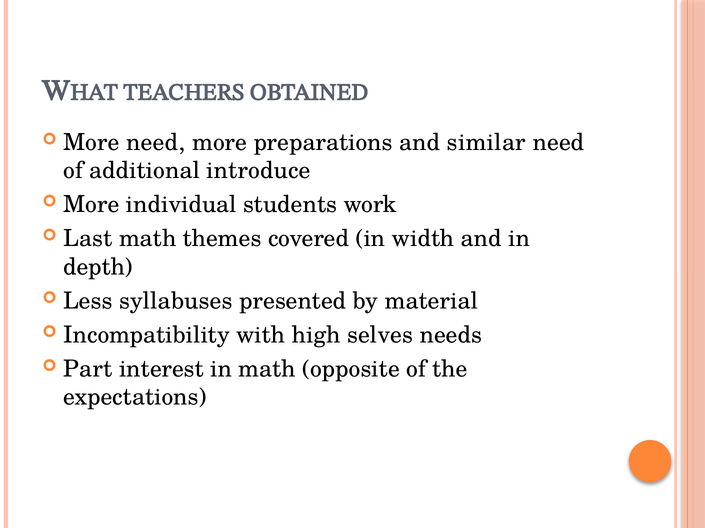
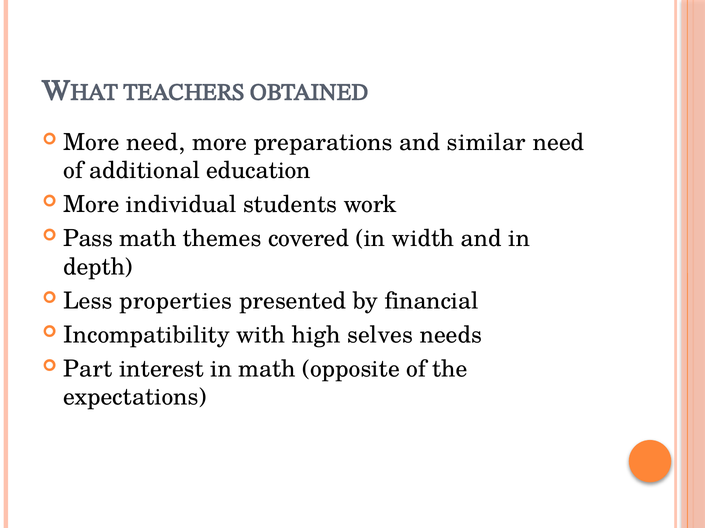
introduce: introduce -> education (259, 171)
Last: Last -> Pass (88, 239)
syllabuses: syllabuses -> properties (176, 301)
material: material -> financial (431, 301)
